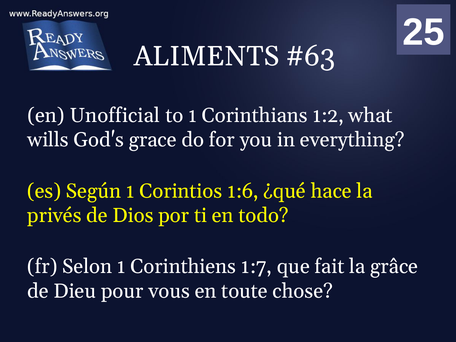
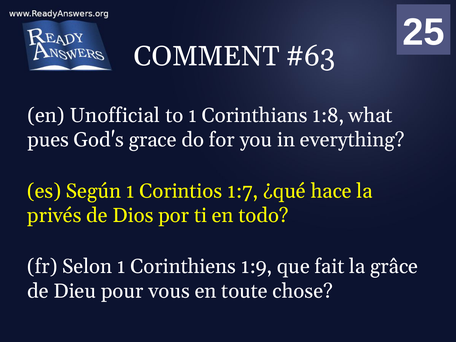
ALIMENTS: ALIMENTS -> COMMENT (207, 56)
1:2: 1:2 -> 1:8 (328, 115)
wills: wills -> pues (48, 140)
1:6: 1:6 -> 1:7 (243, 191)
1:7: 1:7 -> 1:9 (257, 267)
